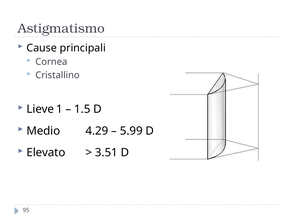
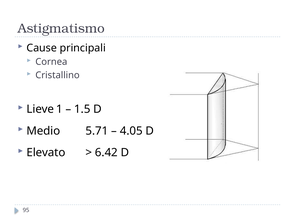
4.29: 4.29 -> 5.71 (97, 131)
5.99: 5.99 -> 4.05 (131, 131)
3.51: 3.51 -> 6.42 (106, 153)
